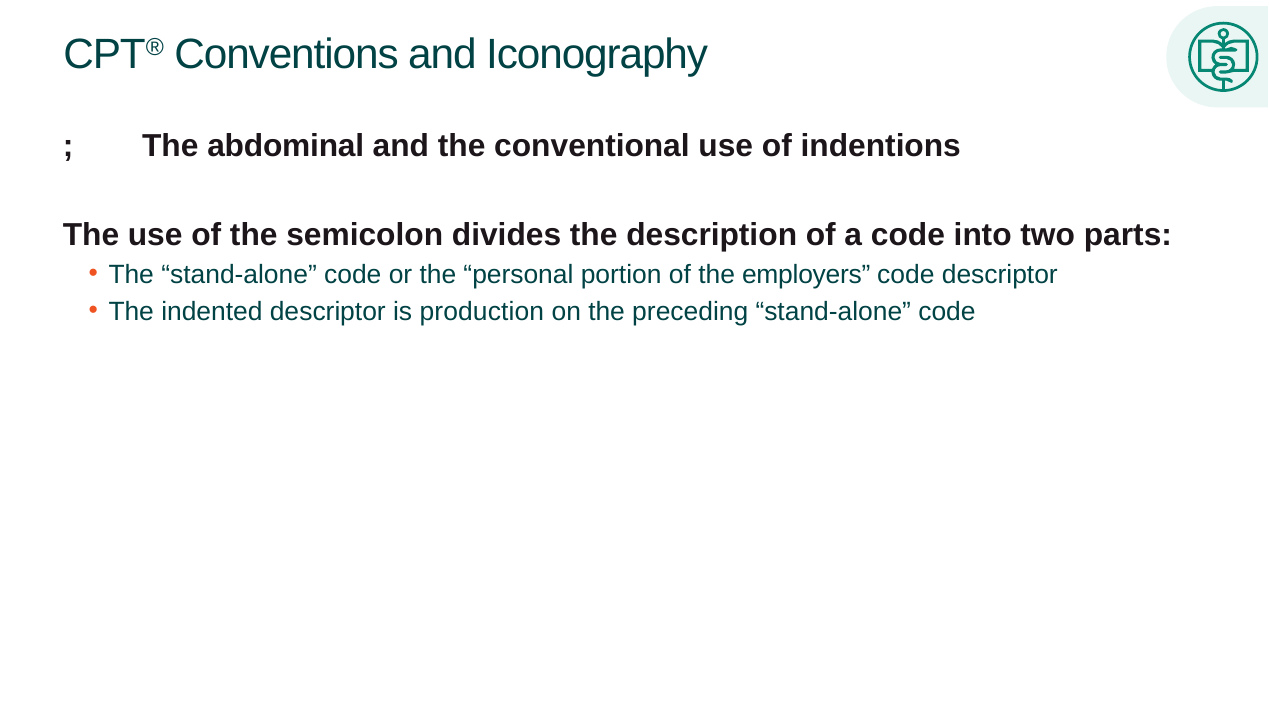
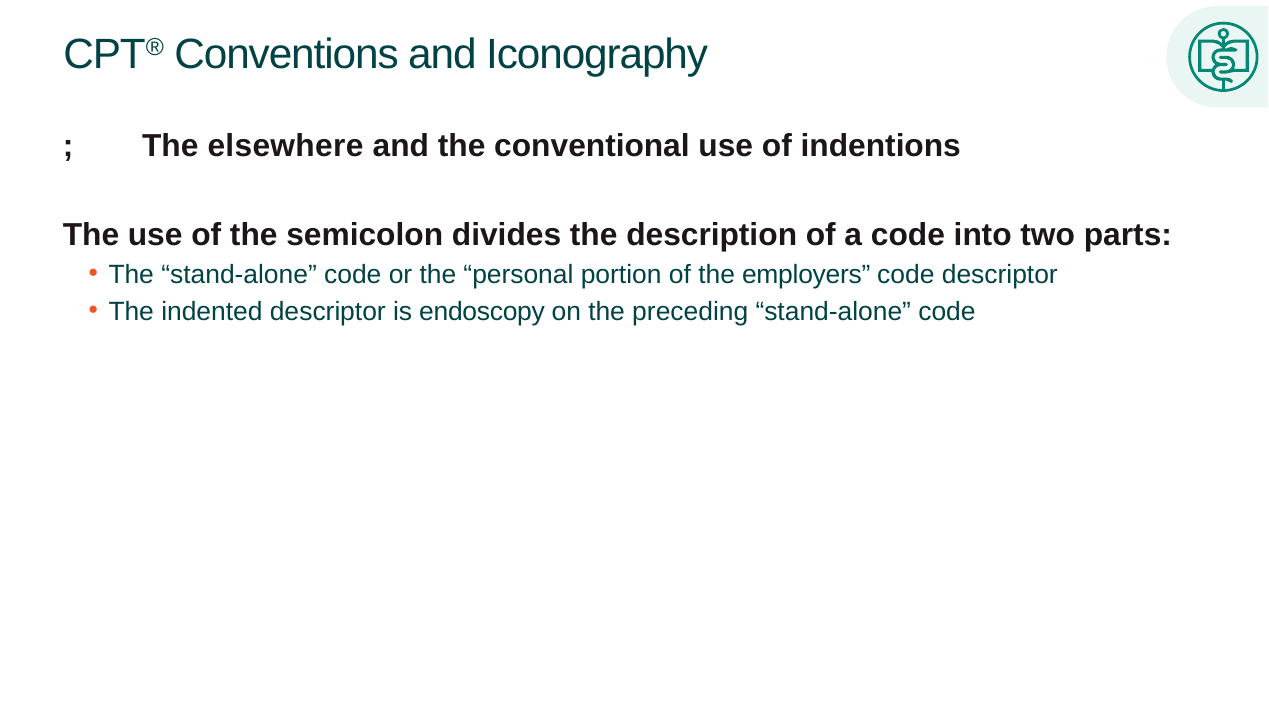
abdominal: abdominal -> elsewhere (285, 146)
production: production -> endoscopy (482, 311)
